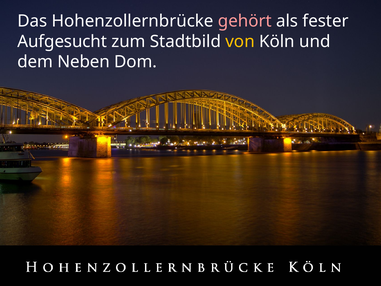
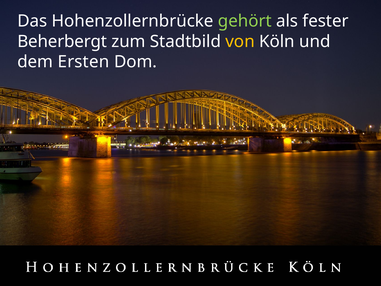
gehört colour: pink -> light green (245, 21)
Aufgesucht: Aufgesucht -> Beherbergt (62, 41)
Neben: Neben -> Ersten (83, 62)
